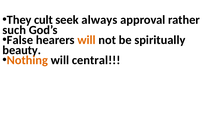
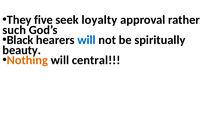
cult: cult -> five (43, 20)
always: always -> loyalty (99, 20)
False: False -> Black (20, 40)
will colour: orange -> blue (86, 40)
